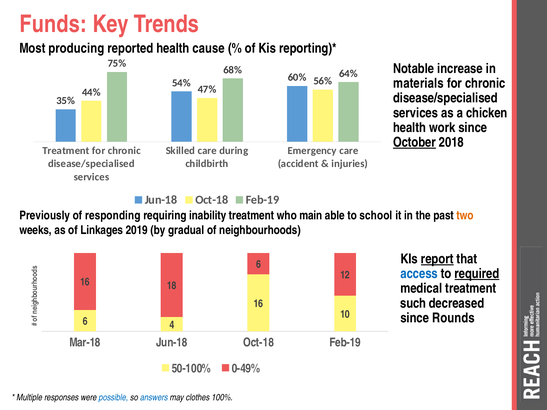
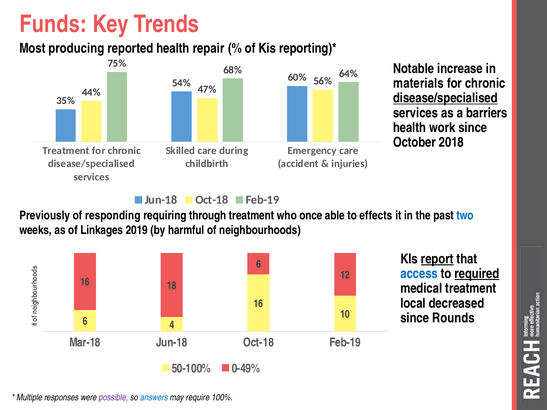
cause: cause -> repair (209, 48)
disease/specialised underline: none -> present (445, 98)
chicken: chicken -> barriers (487, 113)
October underline: present -> none (414, 142)
inability: inability -> through (208, 216)
main: main -> once (311, 216)
school: school -> effects (376, 216)
two colour: orange -> blue (465, 216)
gradual: gradual -> harmful (186, 230)
such: such -> local (413, 303)
possible colour: blue -> purple (114, 398)
clothes: clothes -> require (198, 398)
